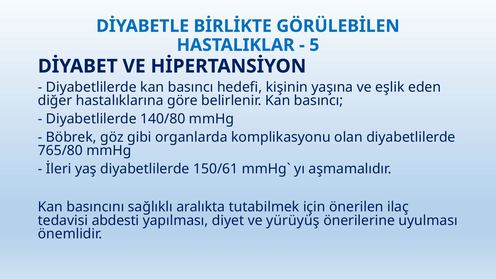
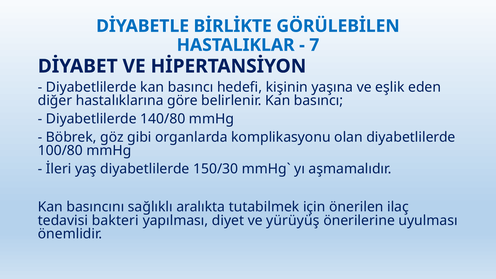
5: 5 -> 7 (314, 45)
765/80: 765/80 -> 100/80 (60, 151)
150/61: 150/61 -> 150/30 (216, 169)
abdesti: abdesti -> bakteri (115, 220)
